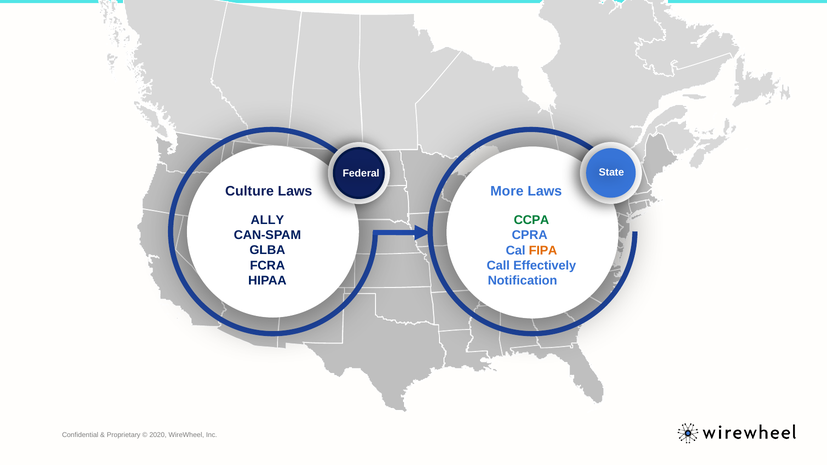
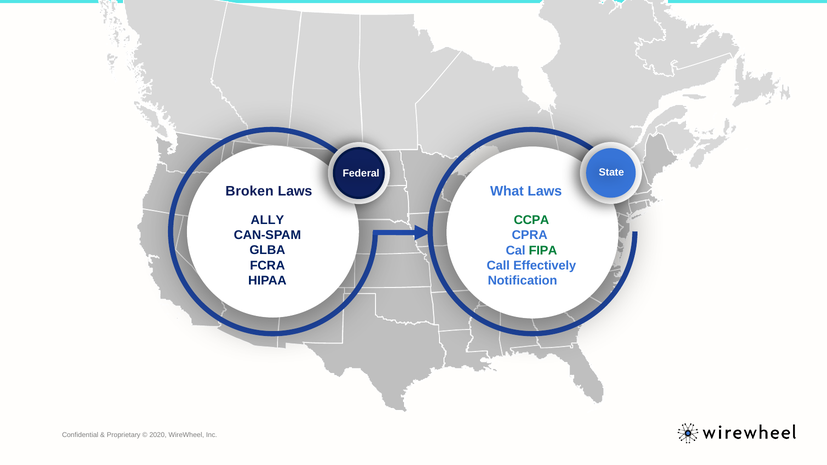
Culture: Culture -> Broken (250, 191)
More: More -> What (507, 191)
FIPA colour: orange -> green (543, 250)
